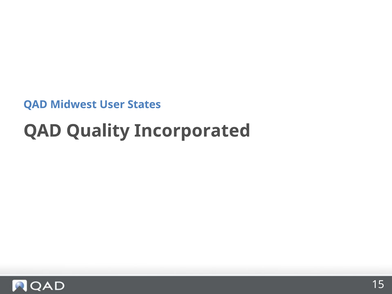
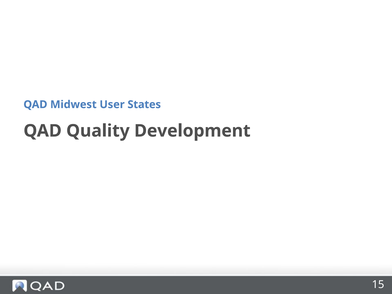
Incorporated: Incorporated -> Development (192, 131)
